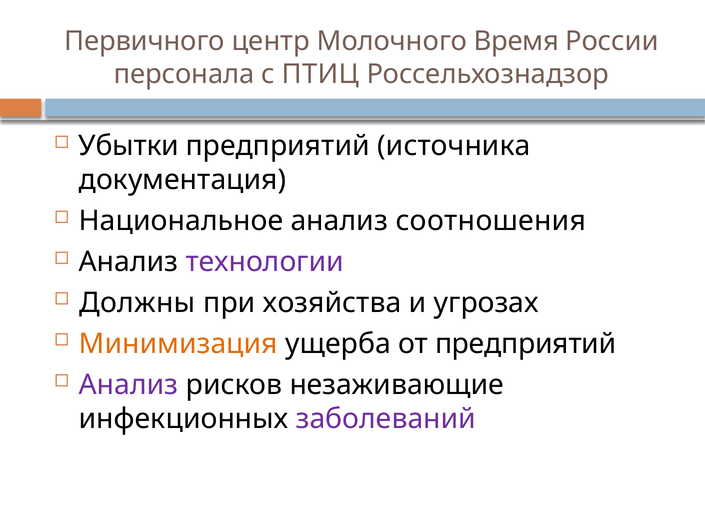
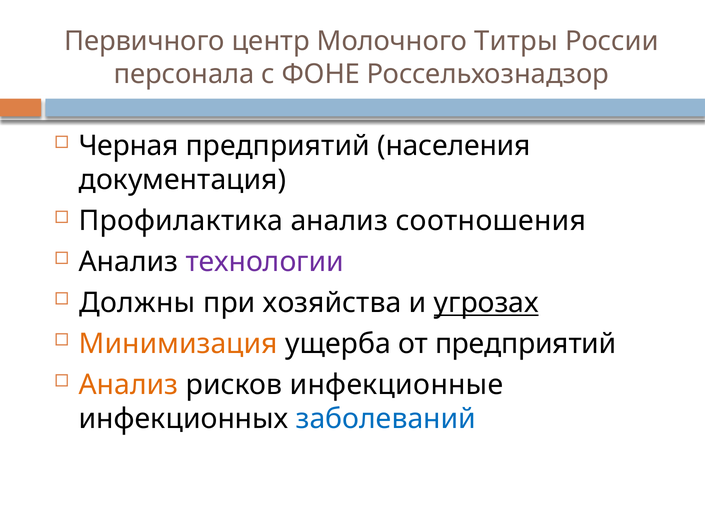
Время: Время -> Титры (516, 41)
ПТИЦ: ПТИЦ -> ФОНЕ (321, 74)
Убытки: Убытки -> Черная (129, 146)
источника: источника -> населения (454, 146)
Национальное: Национальное -> Профилактика (181, 221)
угрозах underline: none -> present (486, 303)
Анализ colour: purple -> orange (129, 385)
незаживающие: незаживающие -> инфекционные (397, 385)
заболеваний colour: purple -> blue (386, 419)
